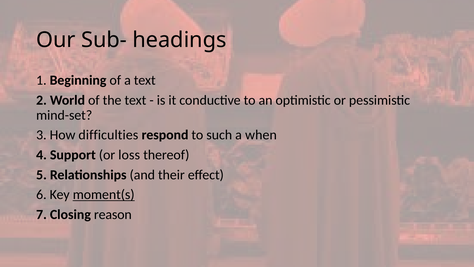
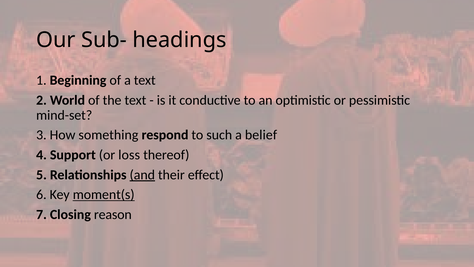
difficulties: difficulties -> something (108, 135)
when: when -> belief (261, 135)
and underline: none -> present (142, 175)
